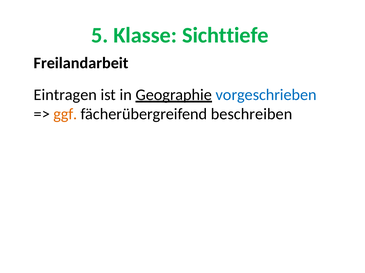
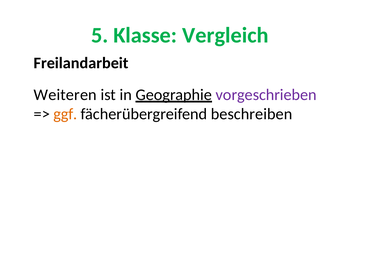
Sichttiefe: Sichttiefe -> Vergleich (225, 35)
Eintragen: Eintragen -> Weiteren (65, 95)
vorgeschrieben colour: blue -> purple (266, 95)
